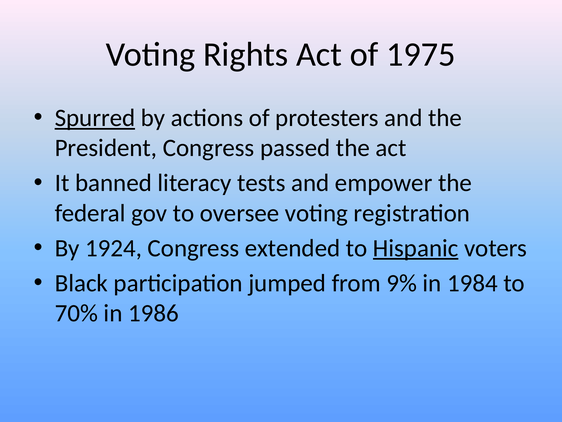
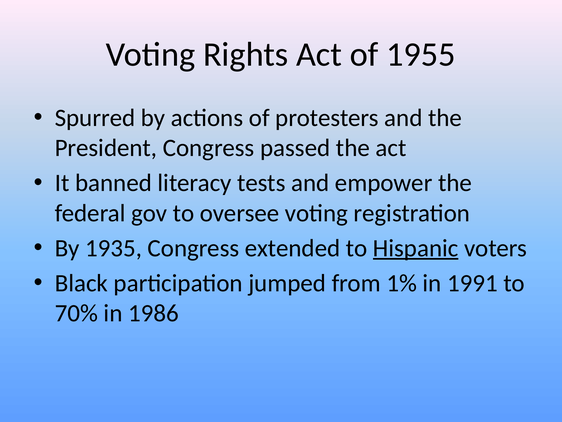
1975: 1975 -> 1955 (421, 54)
Spurred underline: present -> none (95, 118)
1924: 1924 -> 1935 (113, 248)
9%: 9% -> 1% (402, 283)
1984: 1984 -> 1991 (472, 283)
